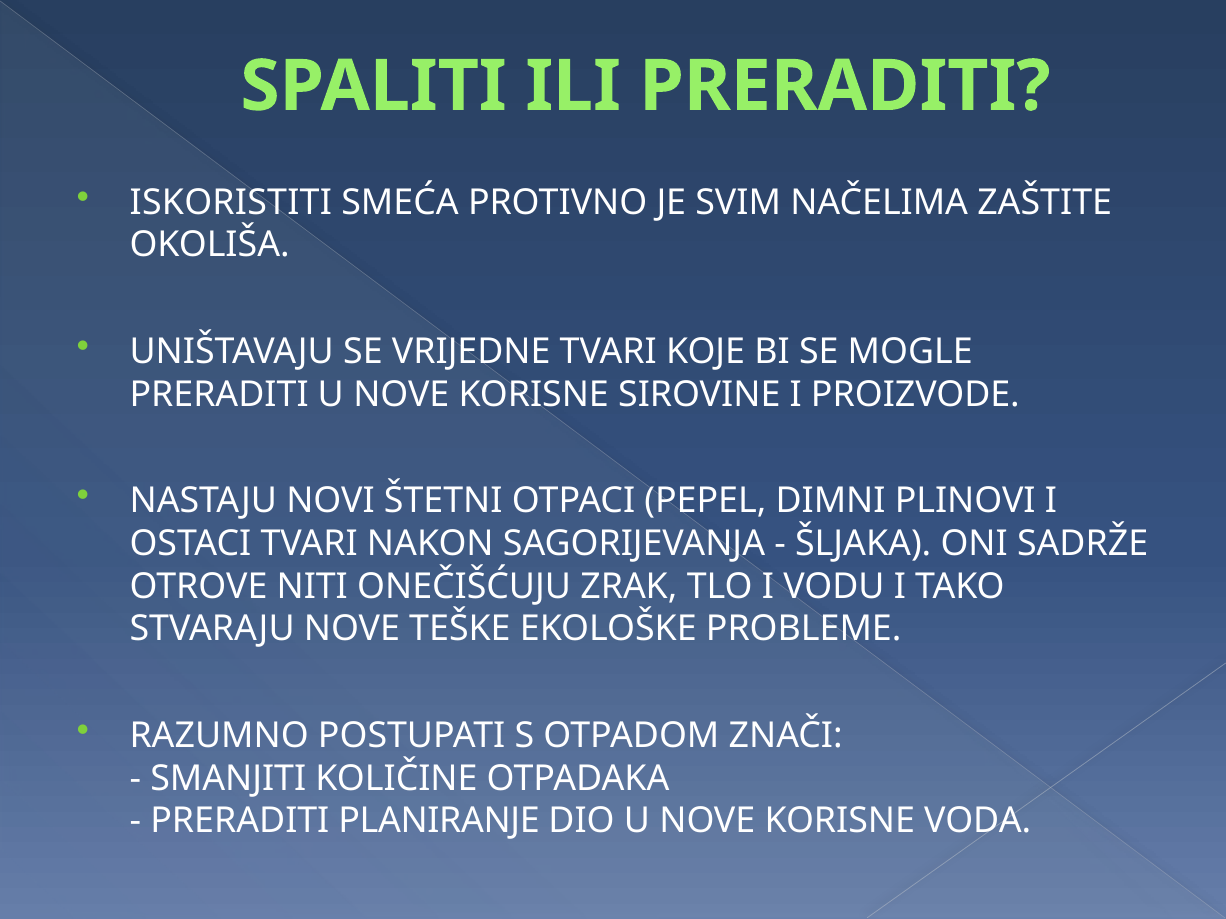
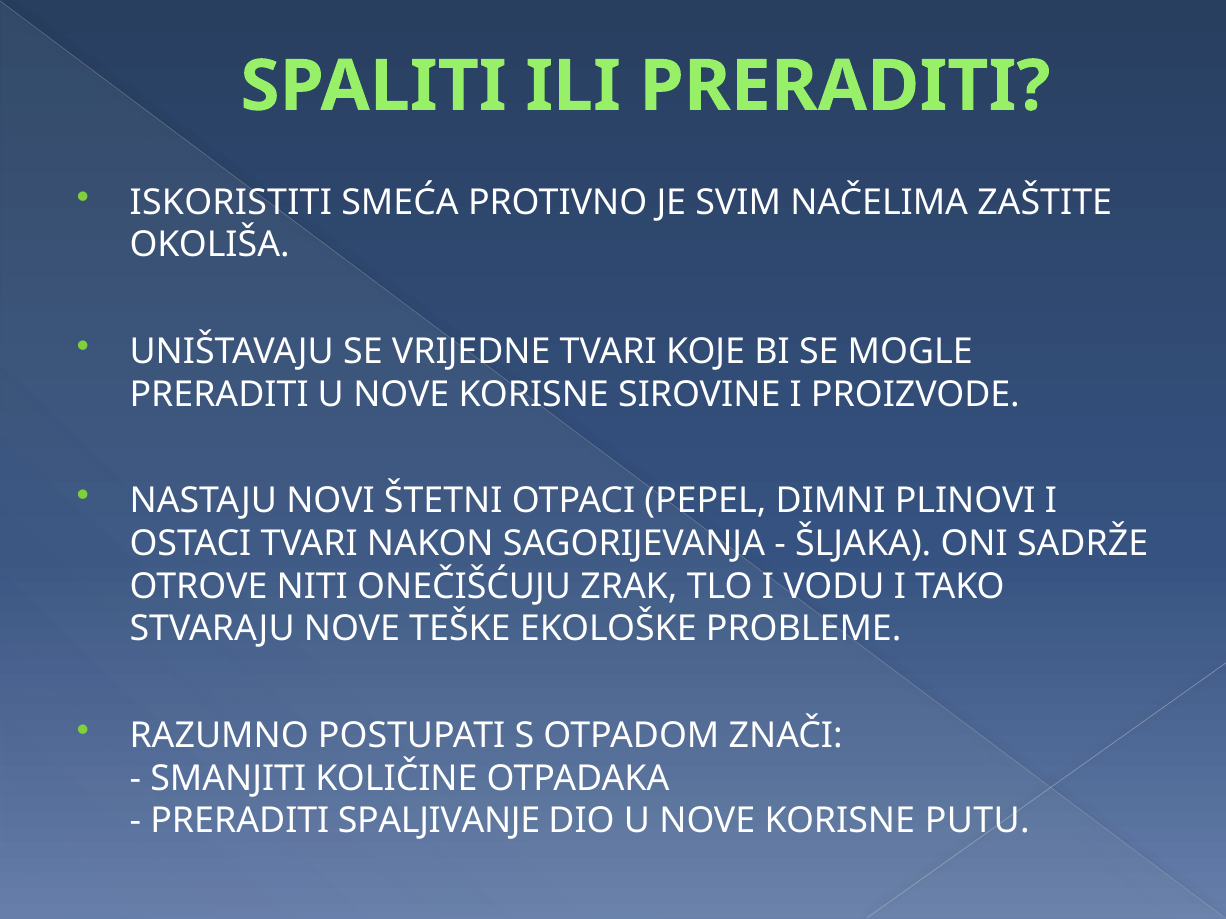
PLANIRANJE: PLANIRANJE -> SPALJIVANJE (439, 822)
VODA: VODA -> PUTU (977, 822)
